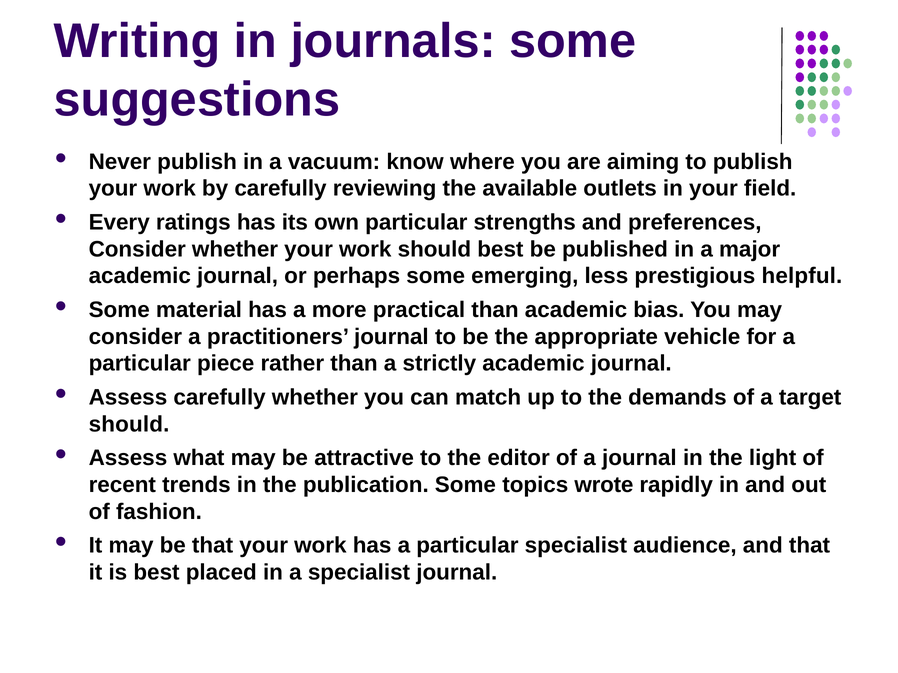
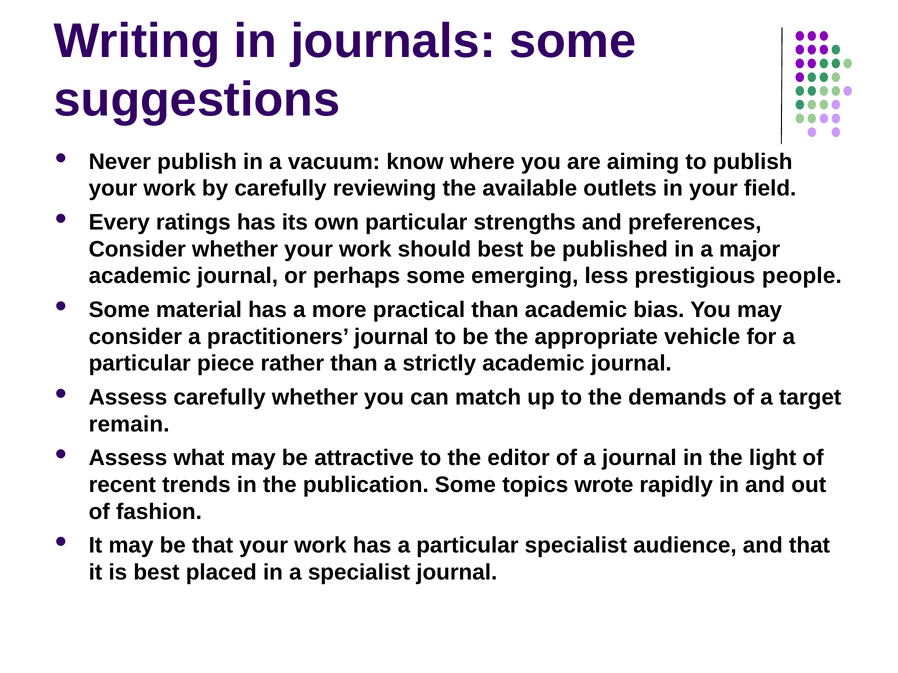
helpful: helpful -> people (802, 276)
should: should -> remain (129, 424)
